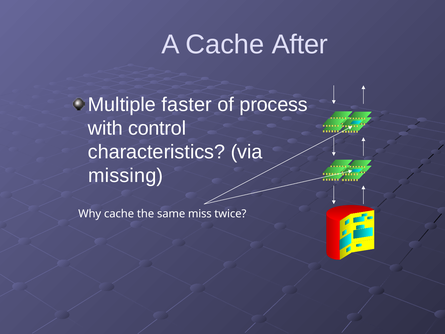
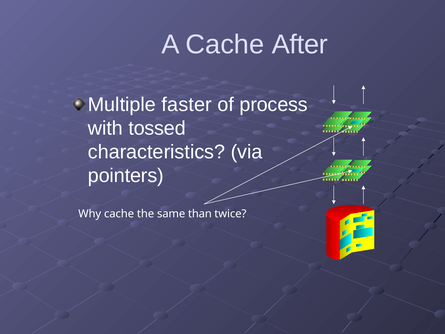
control: control -> tossed (157, 128)
missing: missing -> pointers (126, 176)
miss: miss -> than (200, 214)
